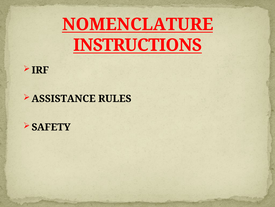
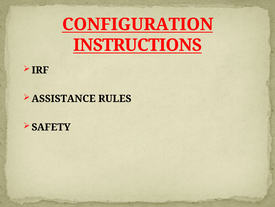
NOMENCLATURE: NOMENCLATURE -> CONFIGURATION (138, 24)
